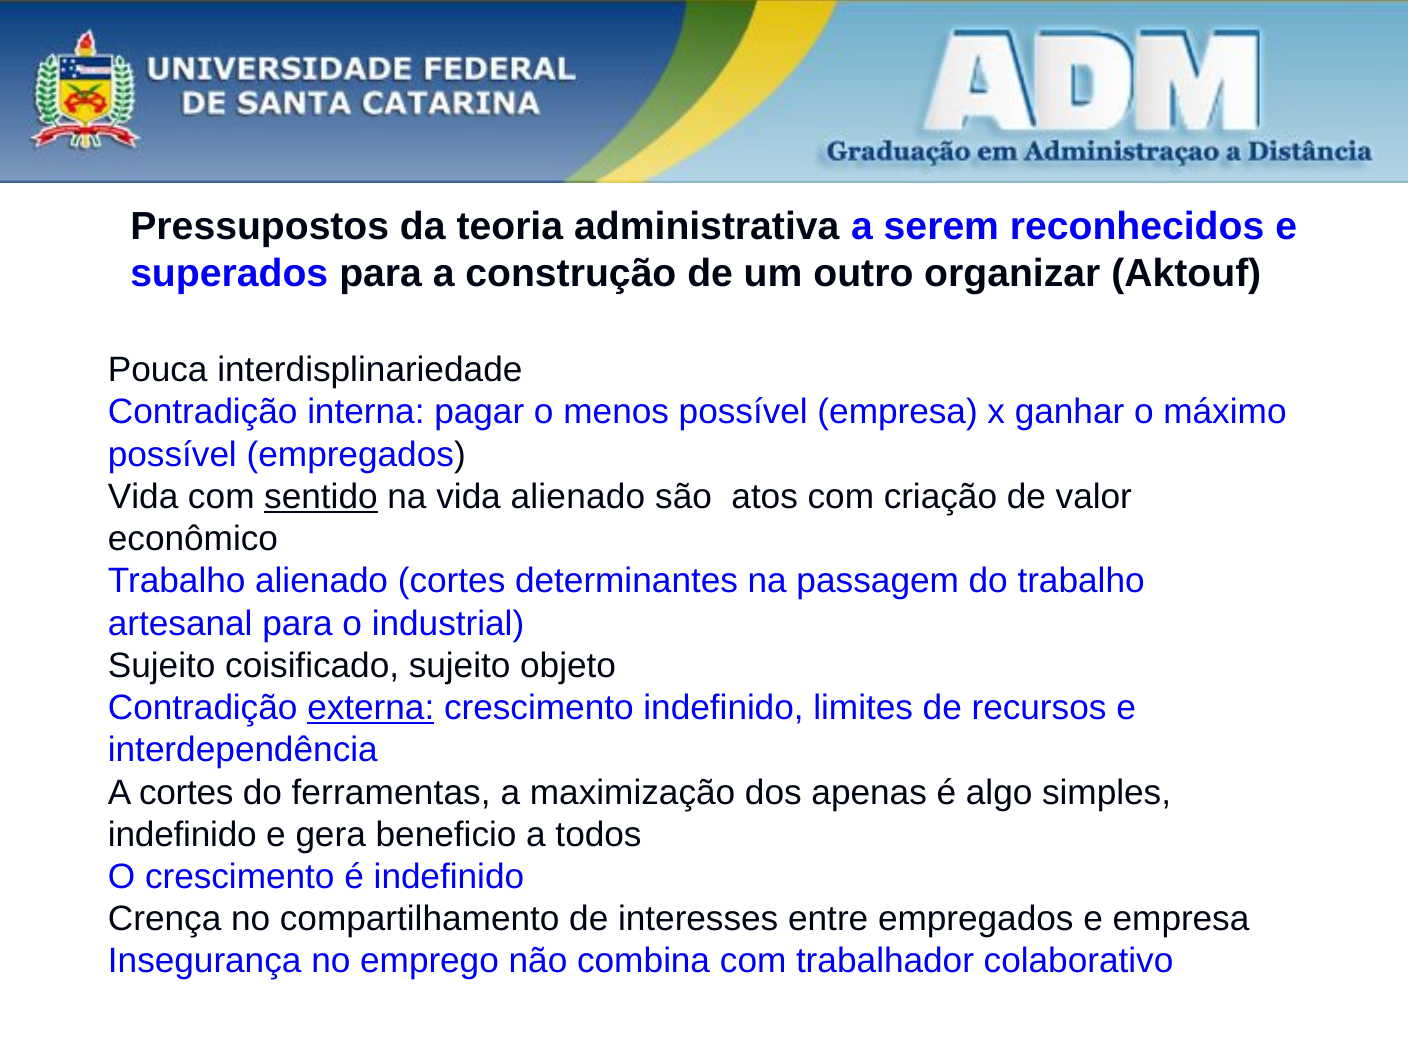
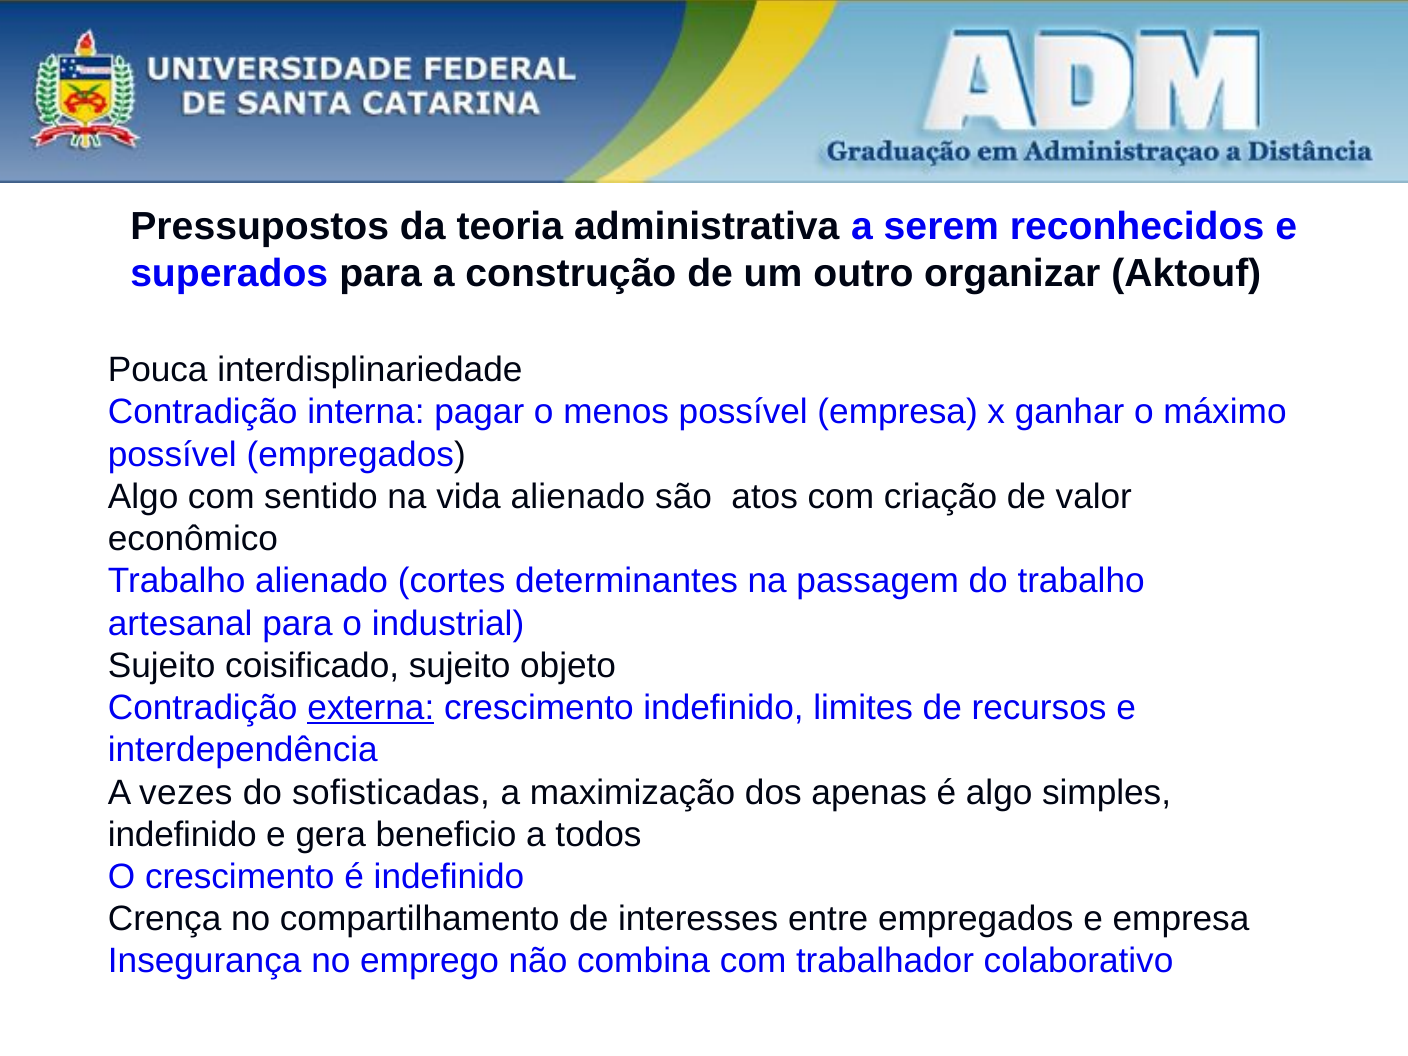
Vida: Vida -> Algo (143, 497)
sentido underline: present -> none (321, 497)
A cortes: cortes -> vezes (186, 792)
ferramentas: ferramentas -> sofisticadas (391, 792)
